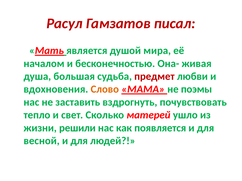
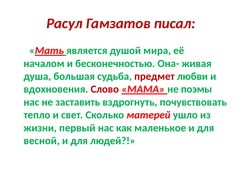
Слово colour: orange -> red (105, 89)
решили: решили -> первый (77, 128)
появляется: появляется -> маленькое (160, 128)
